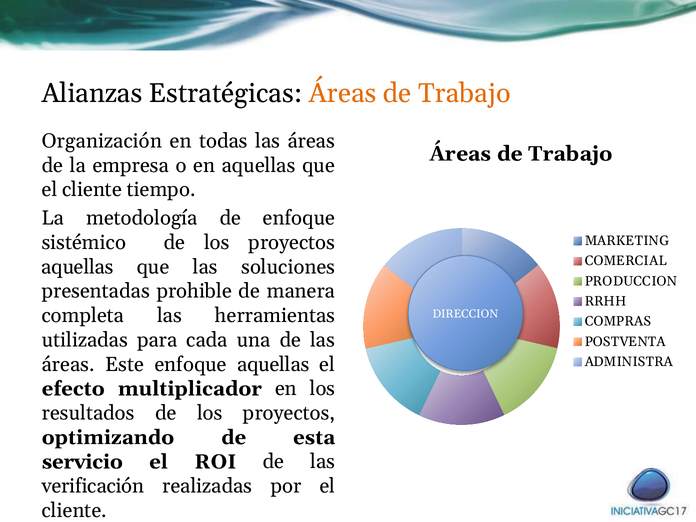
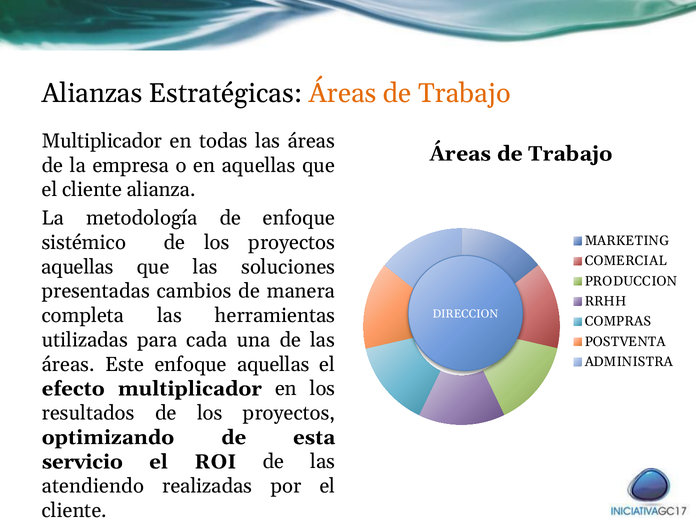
Organización: Organización -> Multiplicador (102, 141)
tiempo: tiempo -> alianza (161, 190)
prohible: prohible -> cambios (194, 291)
verificación: verificación -> atendiendo (93, 486)
